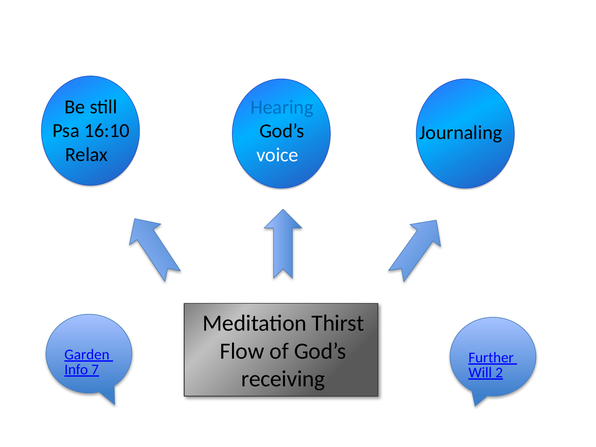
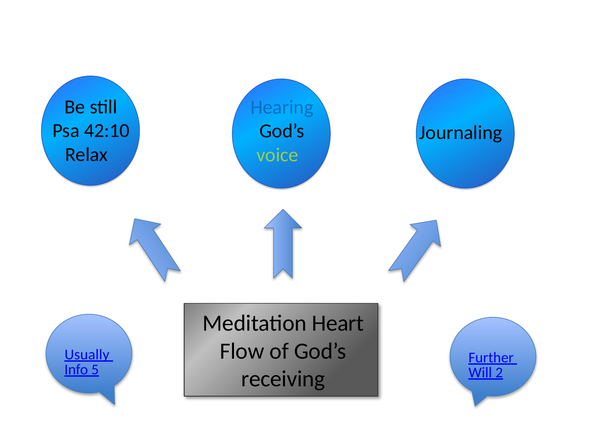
16:10: 16:10 -> 42:10 (107, 131)
voice colour: white -> light green (277, 155)
Thirst: Thirst -> Heart (338, 323)
Garden: Garden -> Usually (87, 355)
7: 7 -> 5 (95, 369)
